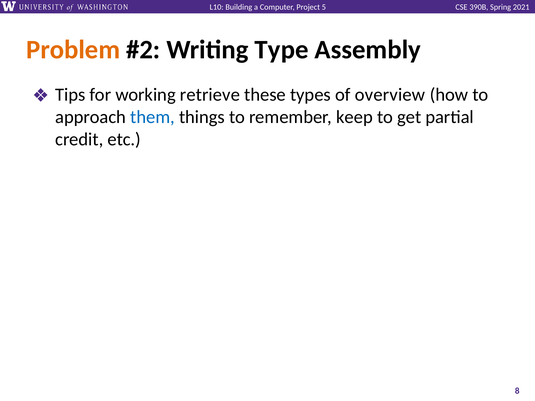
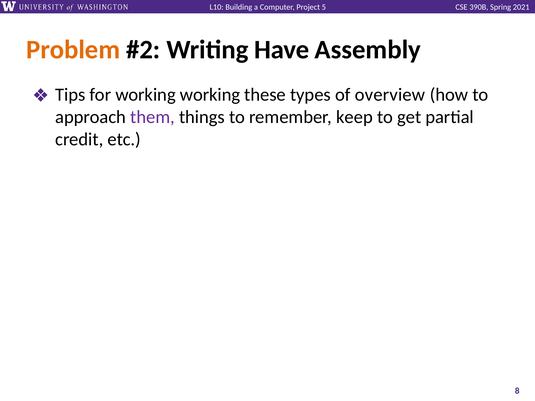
Type: Type -> Have (282, 50)
working retrieve: retrieve -> working (210, 95)
them colour: blue -> purple (152, 117)
